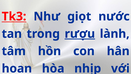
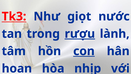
con underline: none -> present (84, 51)
